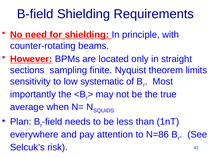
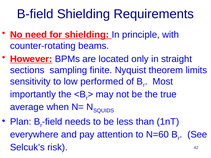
systematic: systematic -> performed (102, 82)
N=86: N=86 -> N=60 (157, 135)
